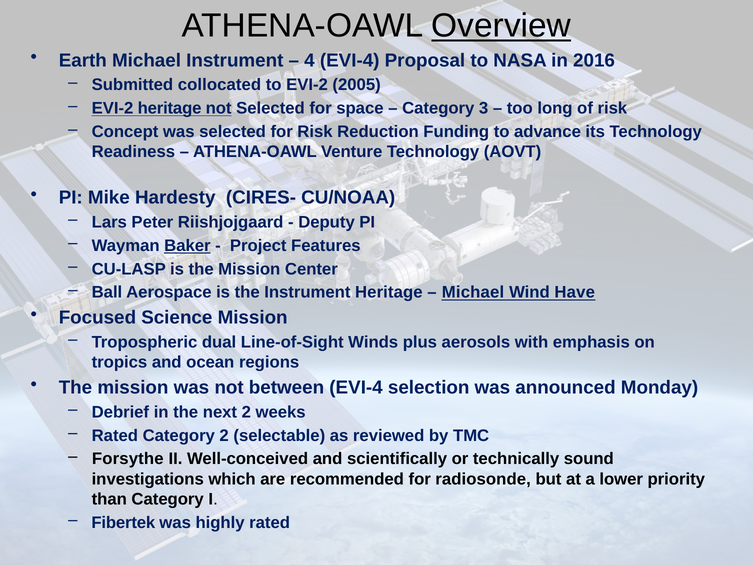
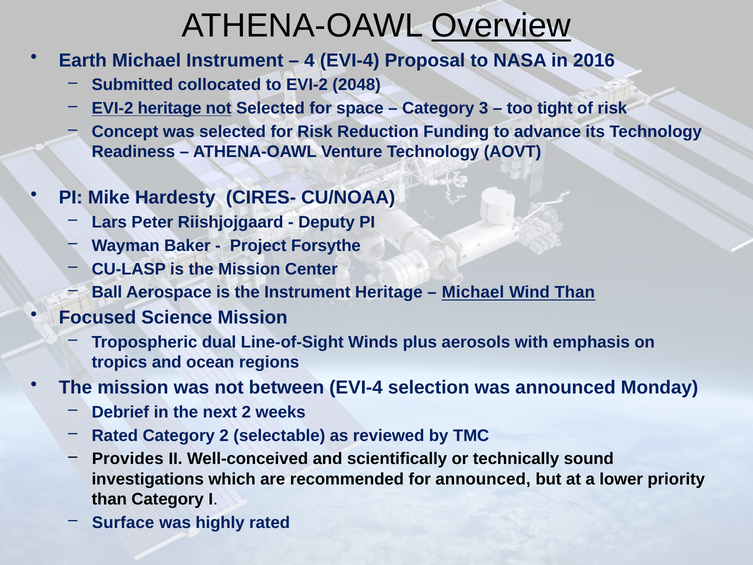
2005: 2005 -> 2048 (357, 85)
long: long -> tight (555, 108)
Baker underline: present -> none (187, 245)
Features: Features -> Forsythe (326, 245)
Wind Have: Have -> Than (575, 292)
Forsythe: Forsythe -> Provides (128, 459)
for radiosonde: radiosonde -> announced (483, 479)
Fibertek: Fibertek -> Surface (123, 522)
